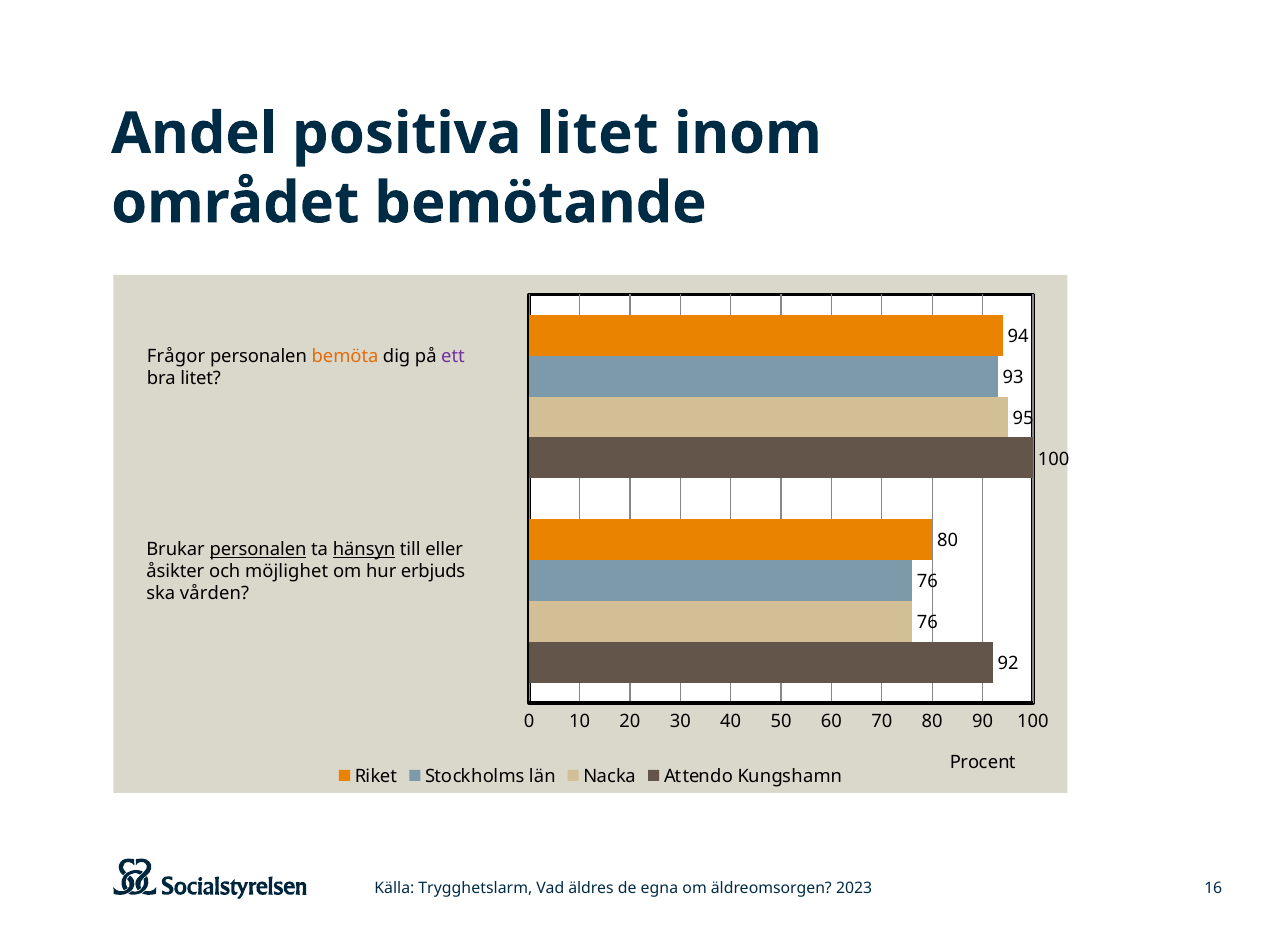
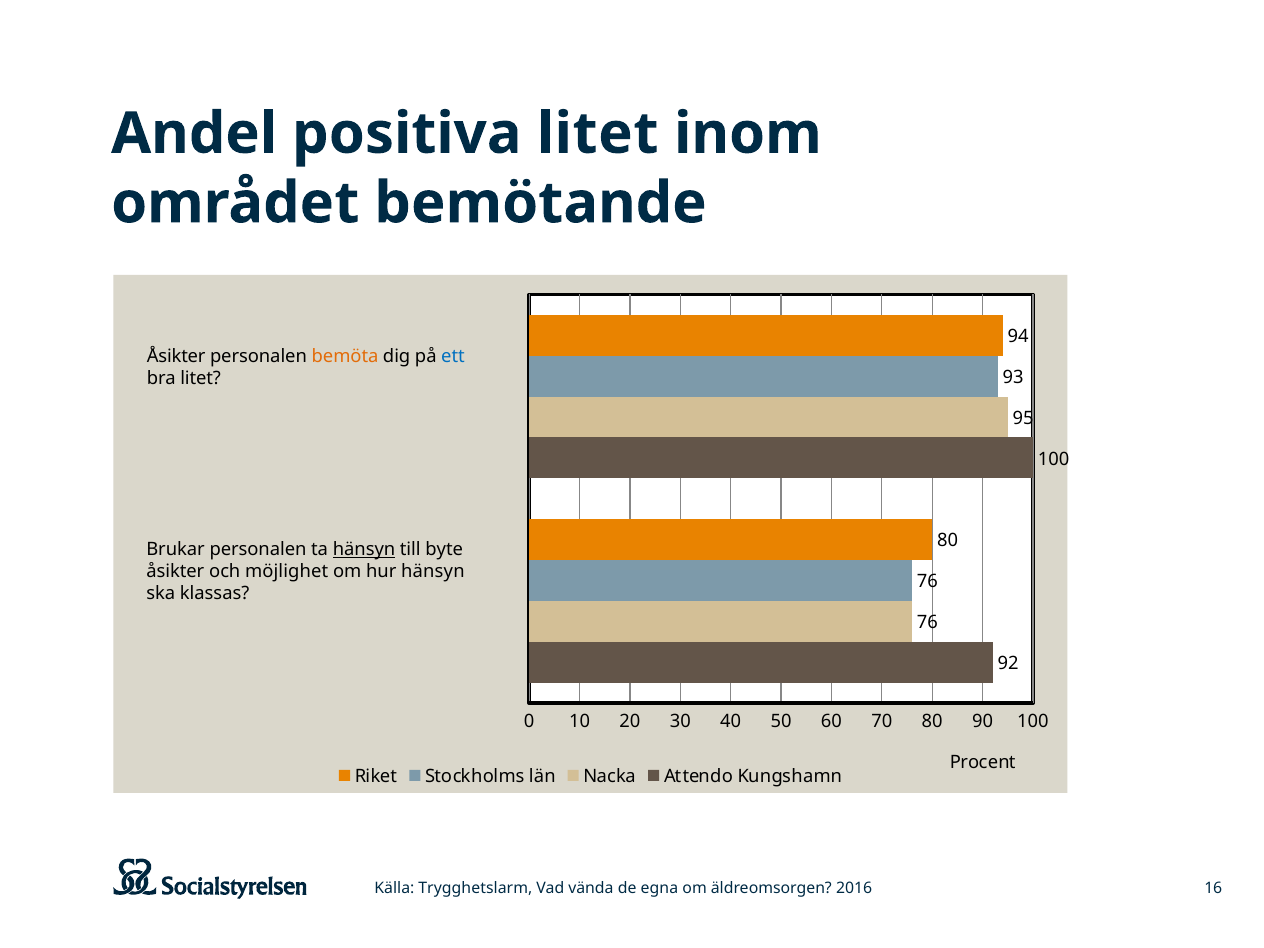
Frågor: Frågor -> Åsikter (176, 356)
ett colour: purple -> blue (453, 356)
personalen underline: present -> none (258, 549)
eller: eller -> byte (444, 549)
hur erbjuds: erbjuds -> hänsyn (433, 572)
vården: vården -> klassas (215, 594)
äldres: äldres -> vända (591, 889)
2023: 2023 -> 2016 (854, 889)
